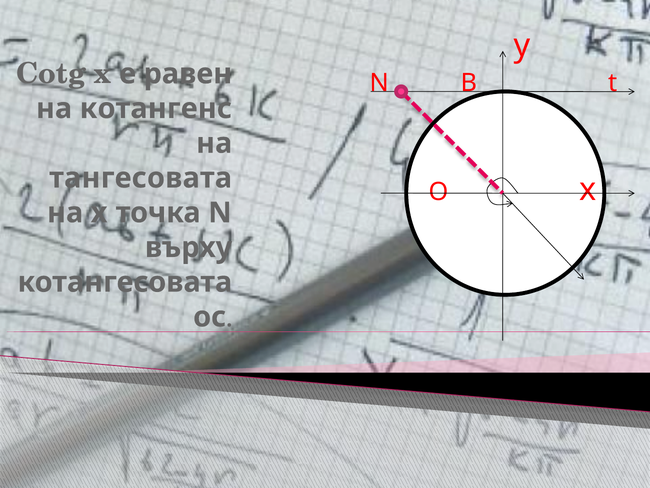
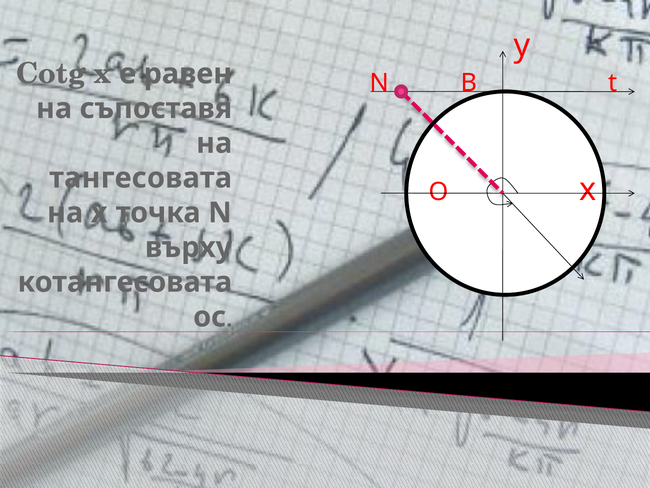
котангенс: котангенс -> съпоставя (156, 108)
